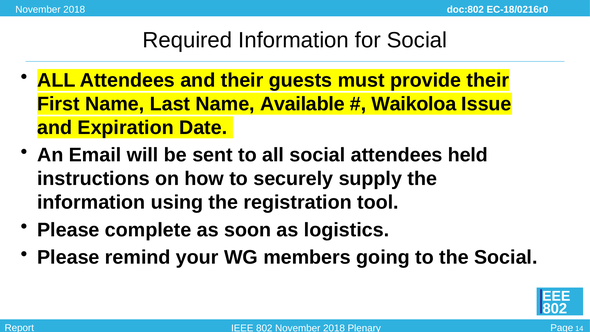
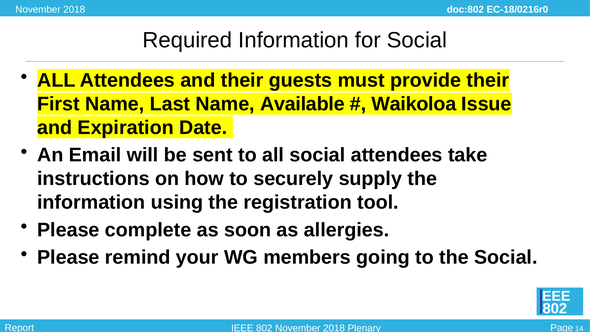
held: held -> take (468, 155)
logistics: logistics -> allergies (347, 230)
